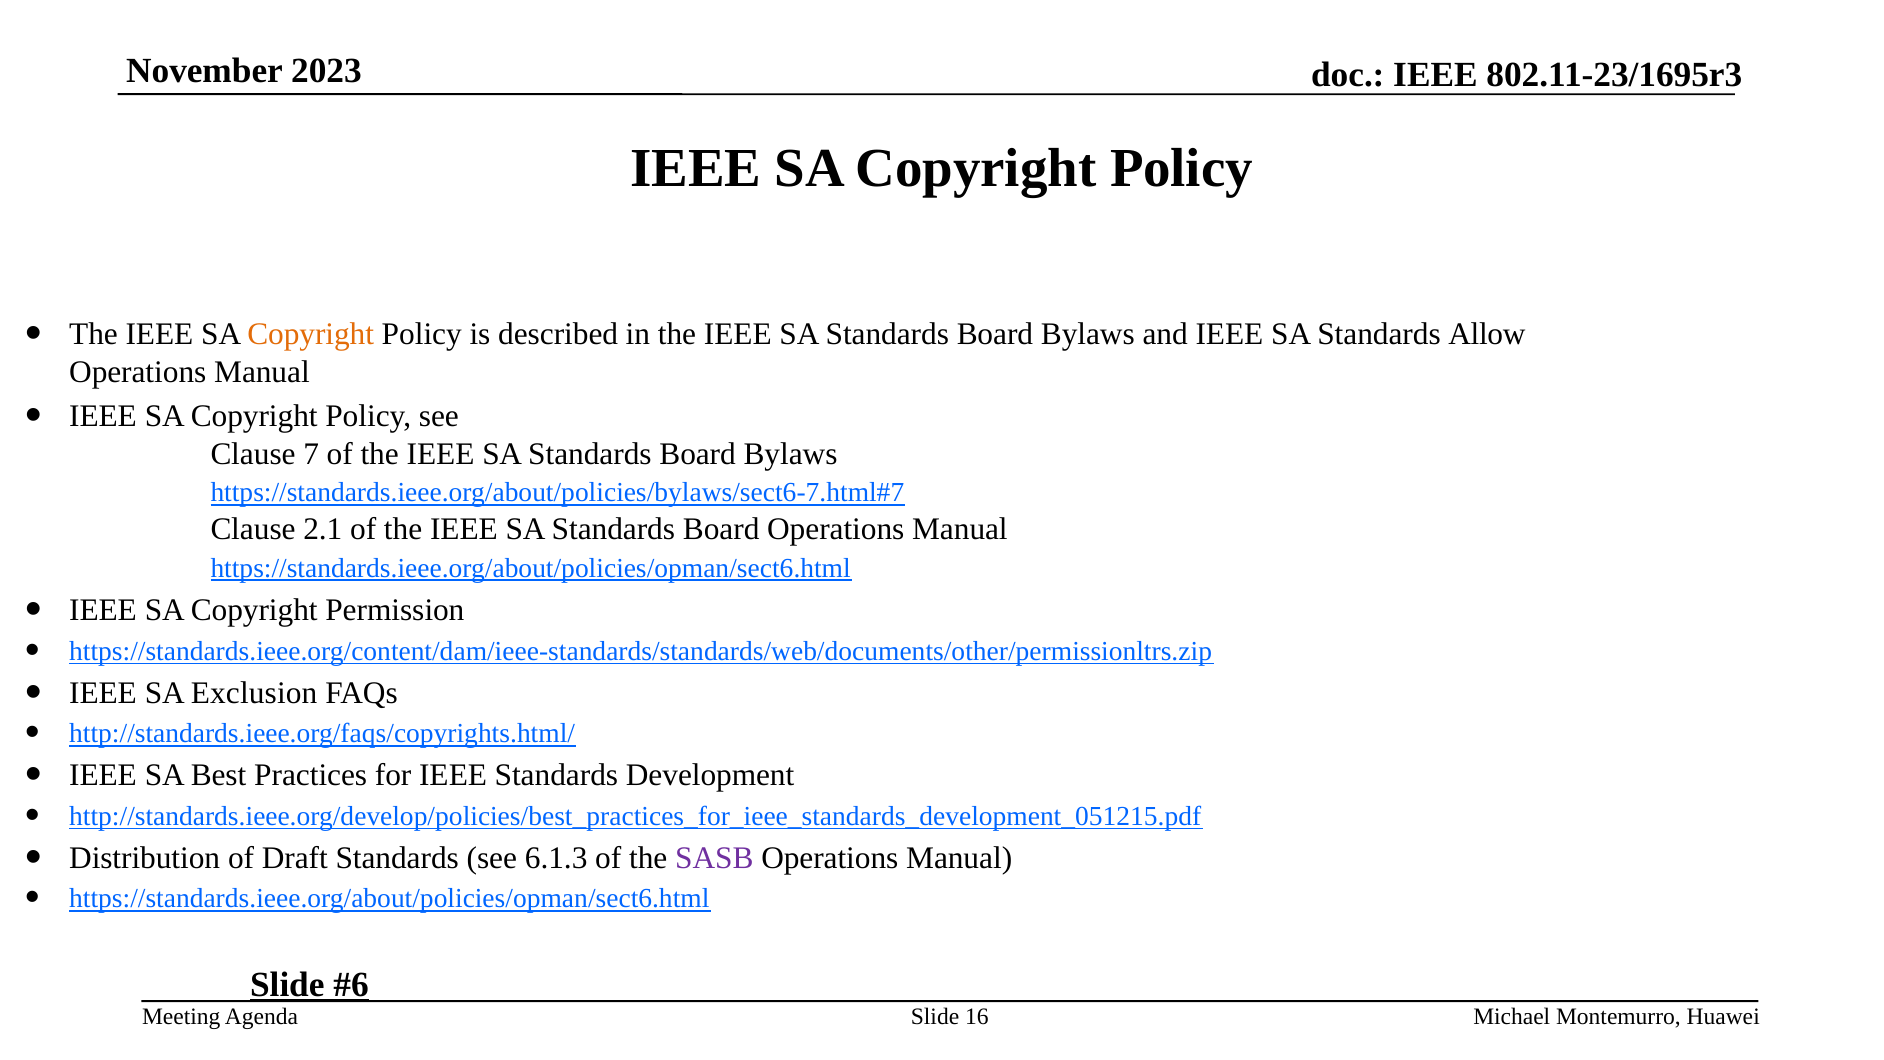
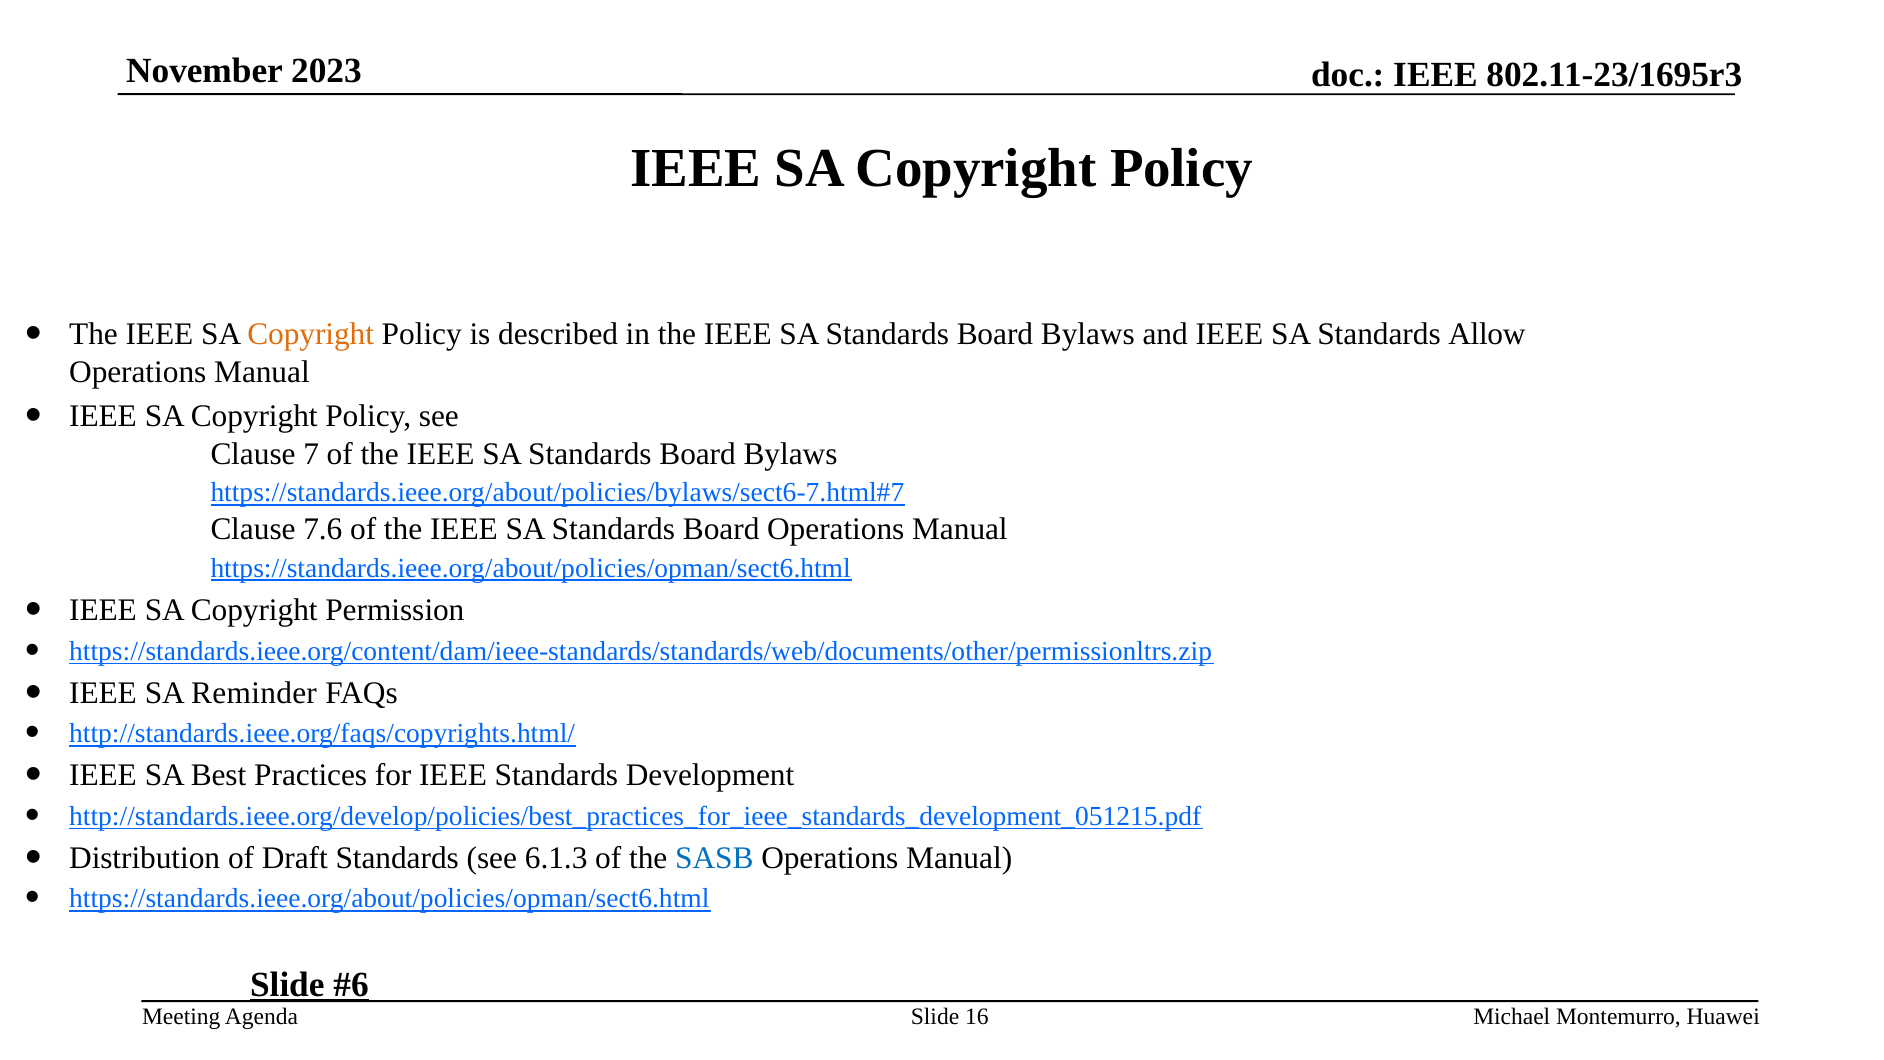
2.1: 2.1 -> 7.6 (323, 529)
Exclusion: Exclusion -> Reminder (254, 693)
SASB colour: purple -> blue (714, 858)
